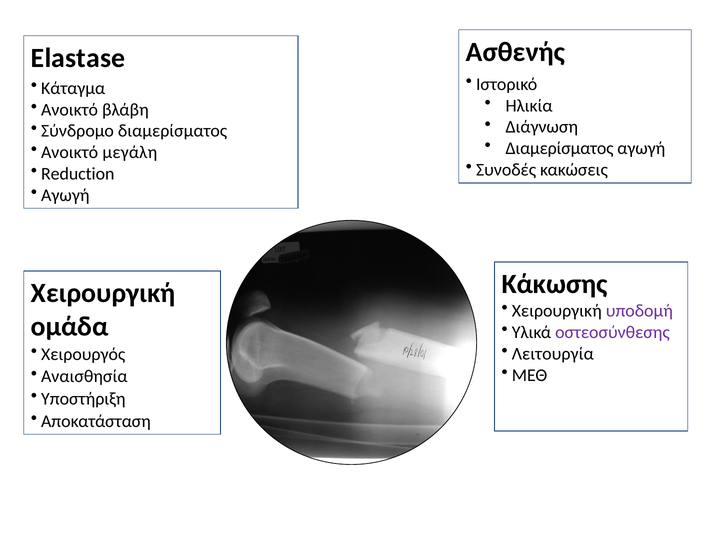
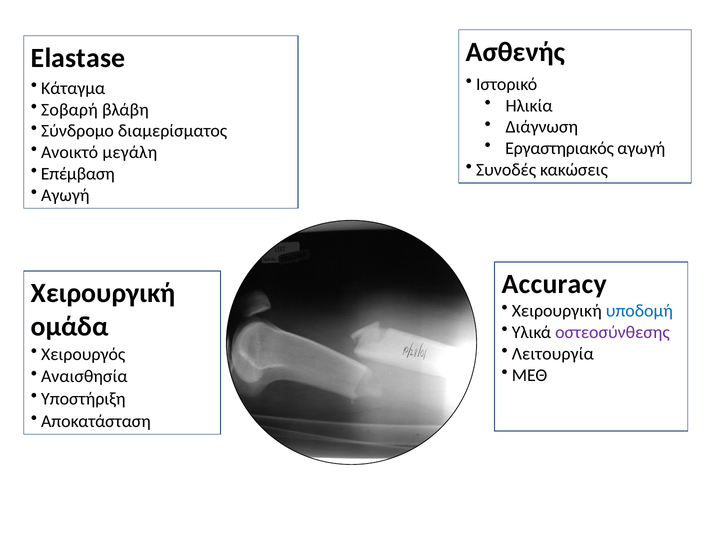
Ανοικτό: Ανοικτό -> Σοβαρή (69, 110)
Διαμερίσματος: Διαμερίσματος -> Εργαστηριακός (560, 149)
Reduction: Reduction -> Επέμβαση (78, 174)
Κάκωσης: Κάκωσης -> Accuracy (554, 284)
υποδομή colour: purple -> blue (639, 311)
